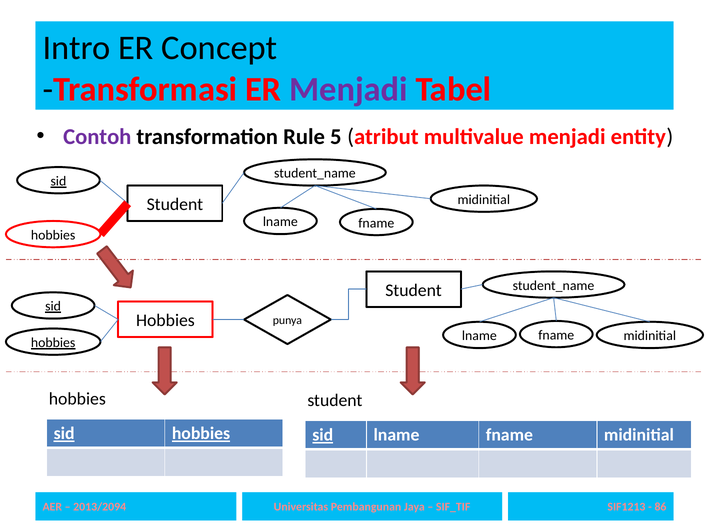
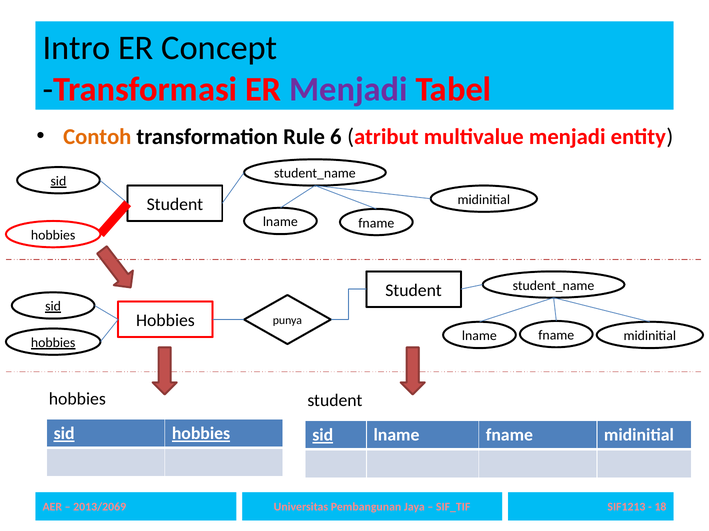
Contoh colour: purple -> orange (97, 137)
5: 5 -> 6 (336, 137)
2013/2094: 2013/2094 -> 2013/2069 (100, 508)
86: 86 -> 18 (660, 508)
